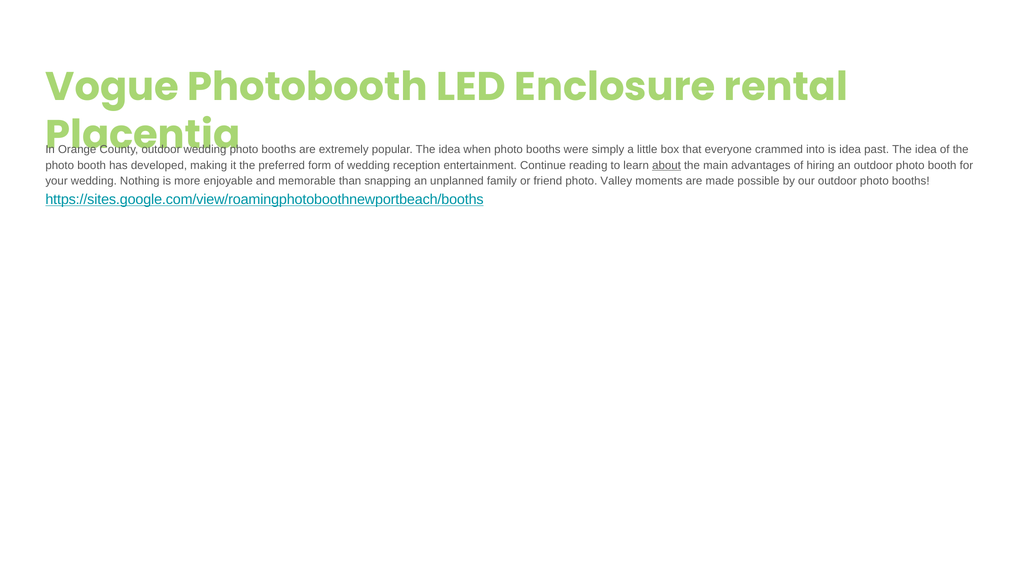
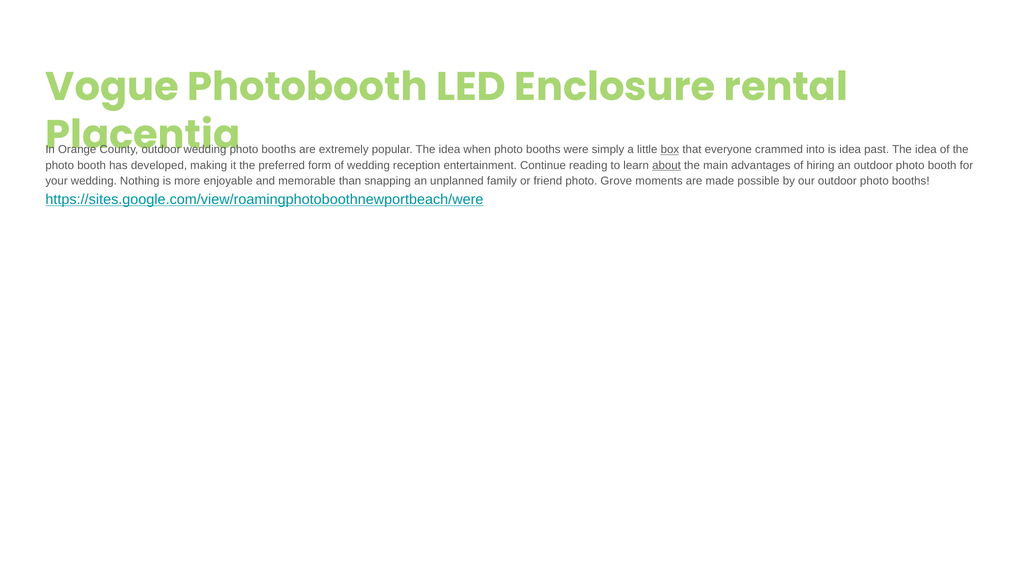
box underline: none -> present (670, 150)
Valley: Valley -> Grove (616, 181)
https://sites.google.com/view/roamingphotoboothnewportbeach/booths: https://sites.google.com/view/roamingphotoboothnewportbeach/booths -> https://sites.google.com/view/roamingphotoboothnewportbeach/were (264, 199)
